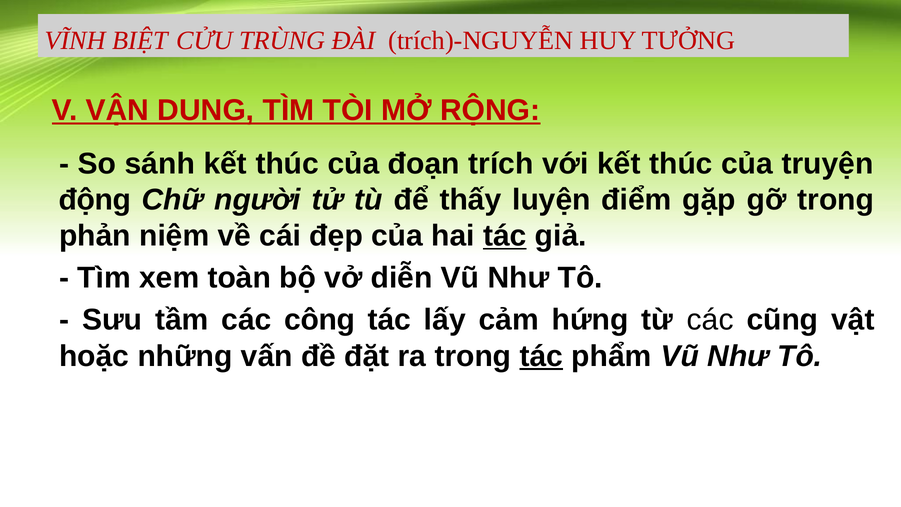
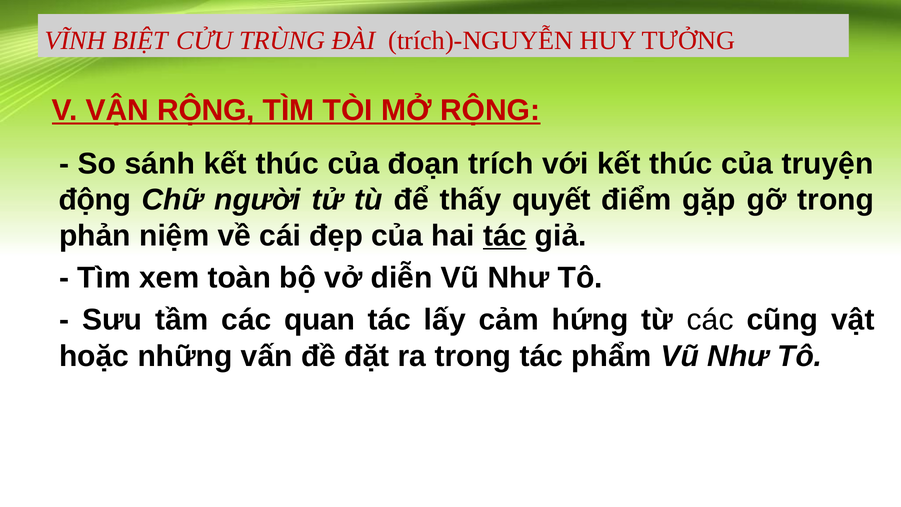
VẬN DUNG: DUNG -> RỘNG (206, 110)
luyện: luyện -> quyết (552, 200)
công: công -> quan (320, 320)
tác underline: present -> none (541, 356)
